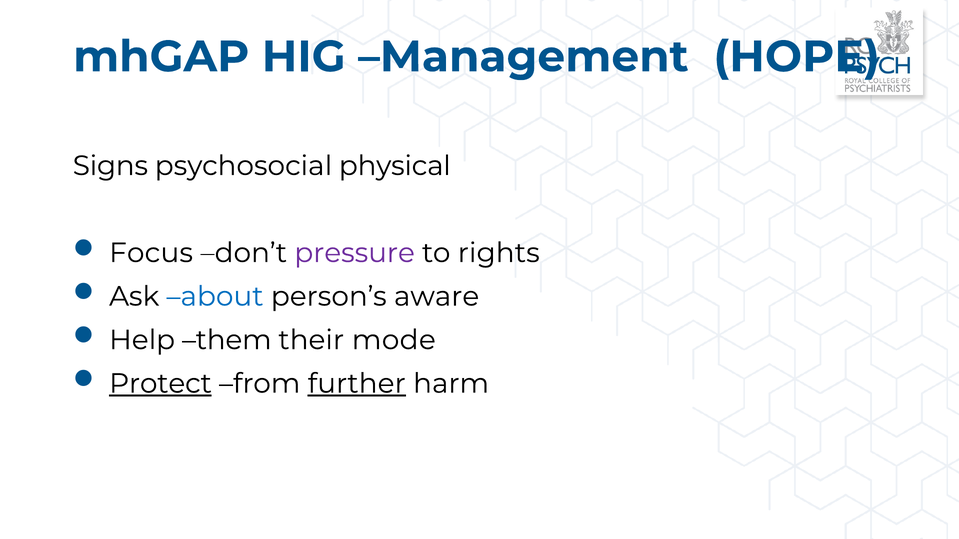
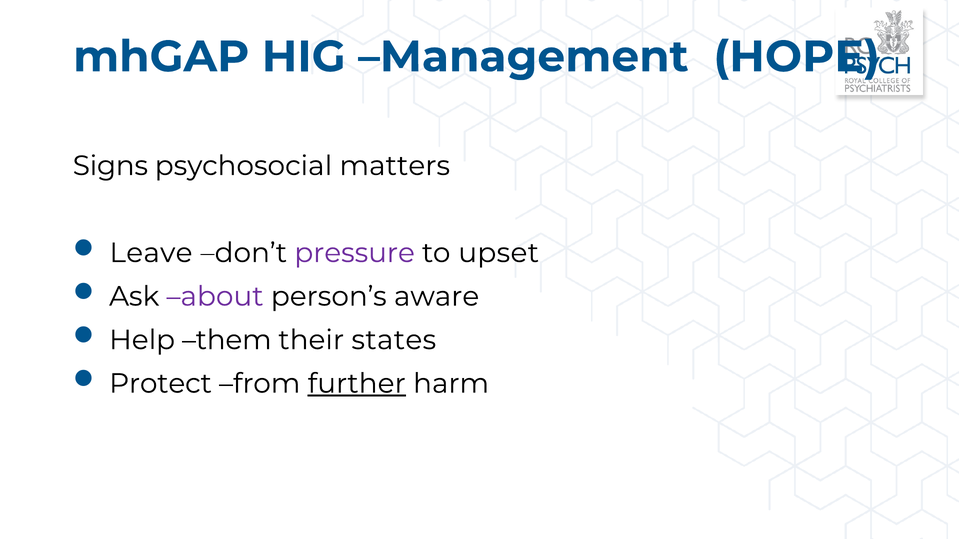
physical: physical -> matters (395, 166)
Focus: Focus -> Leave (151, 253)
rights: rights -> upset (499, 253)
about colour: blue -> purple (215, 297)
mode: mode -> states (394, 340)
Protect underline: present -> none (160, 384)
